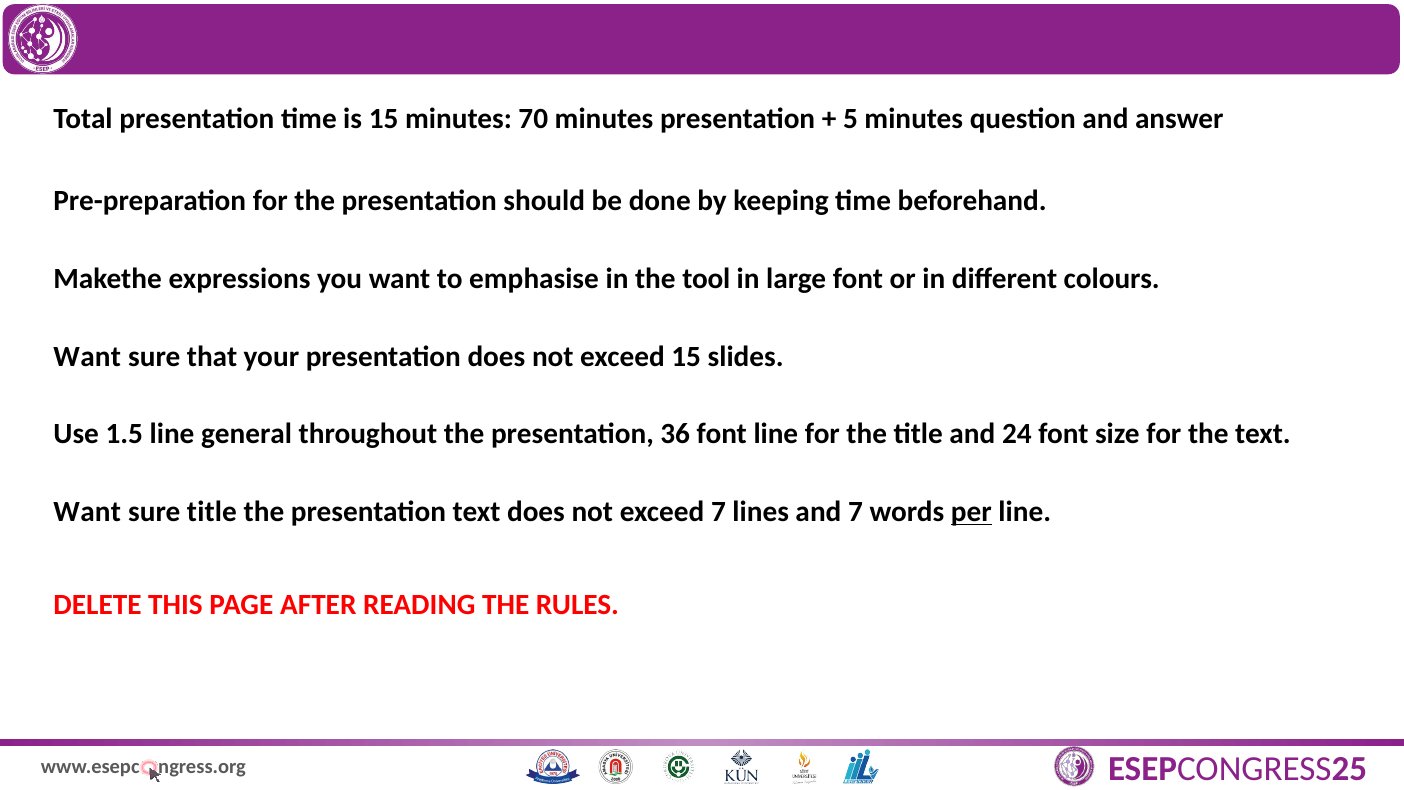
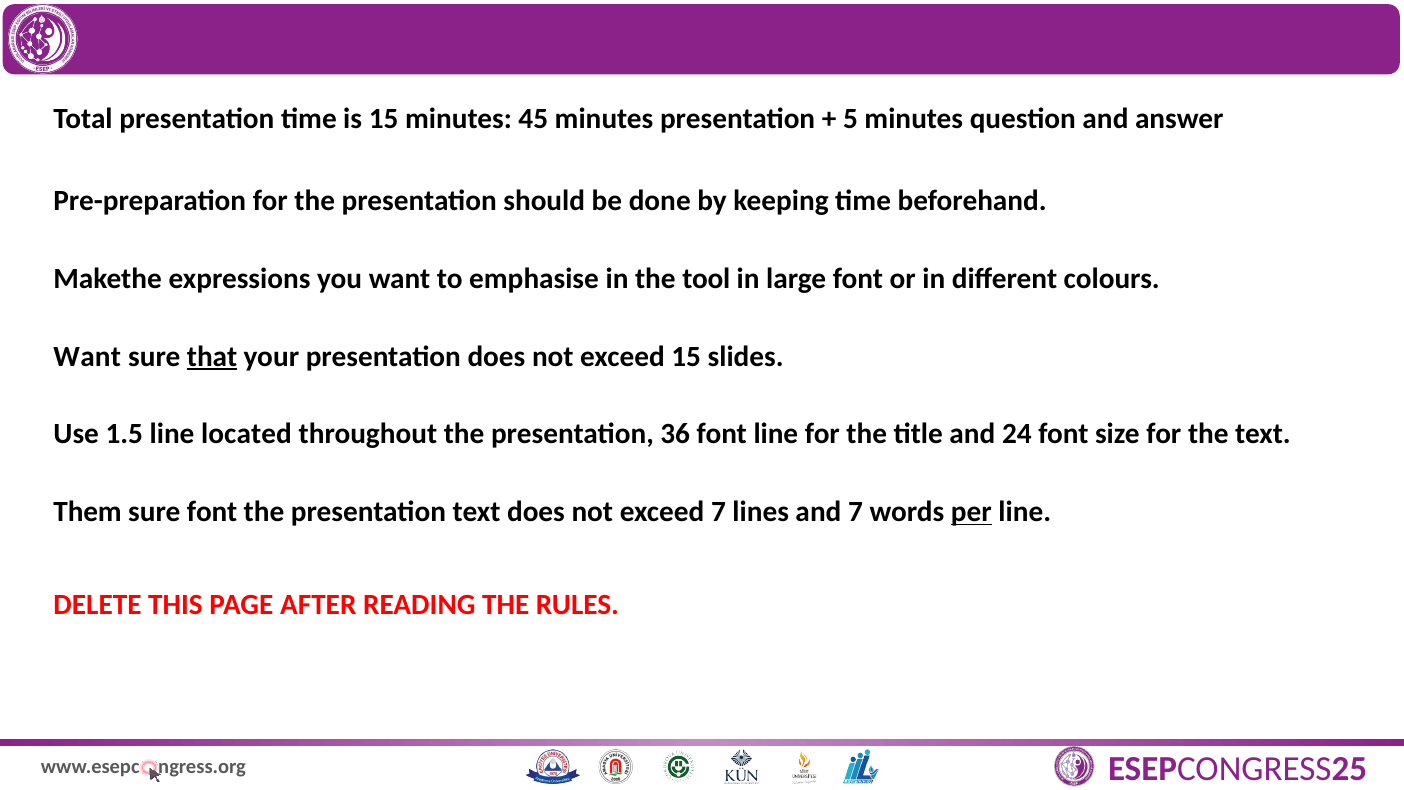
70: 70 -> 45 (533, 119)
that underline: none -> present (212, 356)
general: general -> located (246, 434)
Want: Want -> Them (88, 512)
sure title: title -> font (212, 512)
